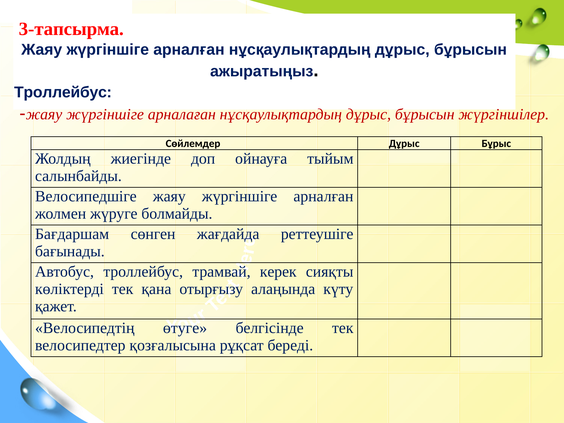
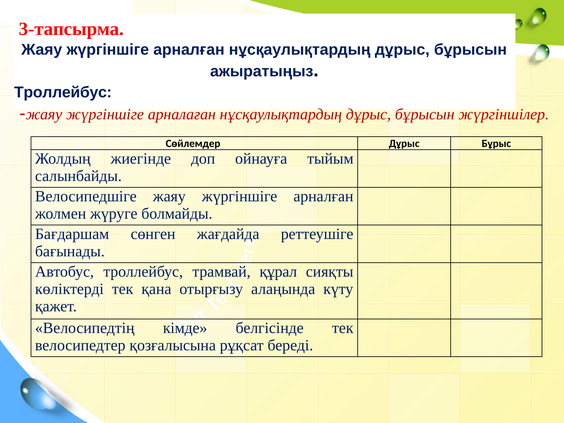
керек: керек -> құрал (278, 272)
өтуге: өтуге -> кімде (185, 328)
